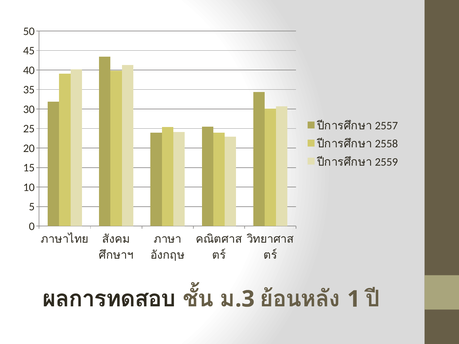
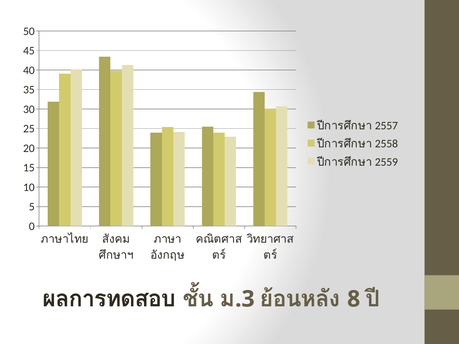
1: 1 -> 8 (354, 299)
